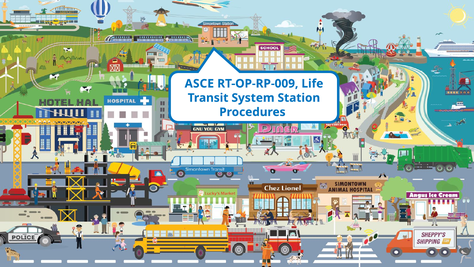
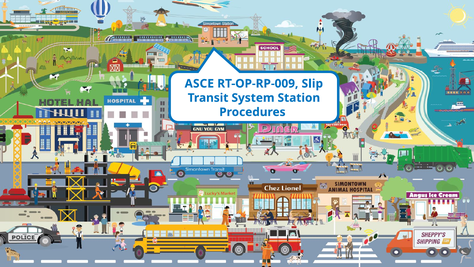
Life: Life -> Slip (312, 84)
